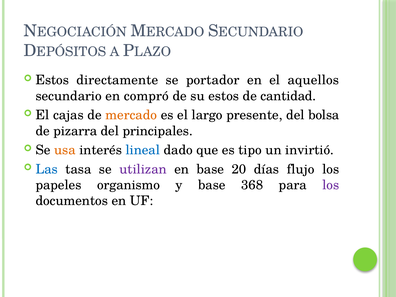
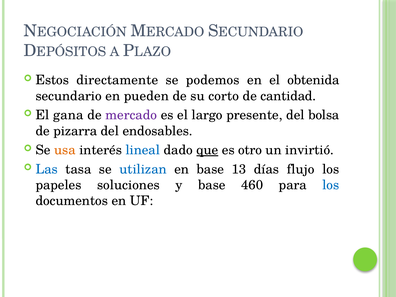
portador: portador -> podemos (213, 80)
aquellos: aquellos -> obtenida (313, 80)
compró: compró -> pueden (146, 96)
su estos: estos -> corto (224, 96)
cajas: cajas -> gana (68, 115)
mercado colour: orange -> purple (131, 115)
principales: principales -> endosables (158, 131)
que underline: none -> present (207, 150)
tipo: tipo -> otro (250, 150)
utilizan colour: purple -> blue (143, 169)
20: 20 -> 13 (239, 169)
organismo: organismo -> soluciones (128, 185)
368: 368 -> 460 (252, 185)
los colour: purple -> blue (331, 185)
